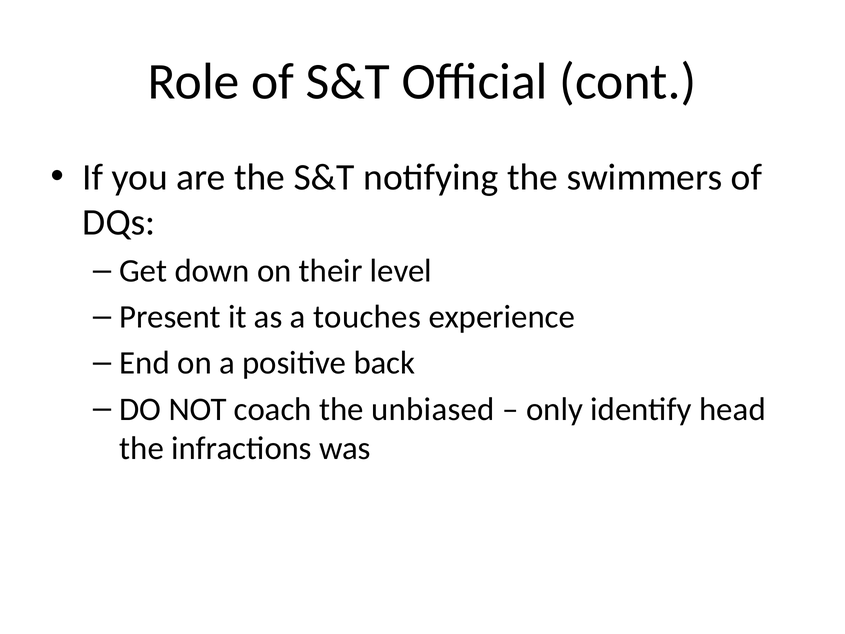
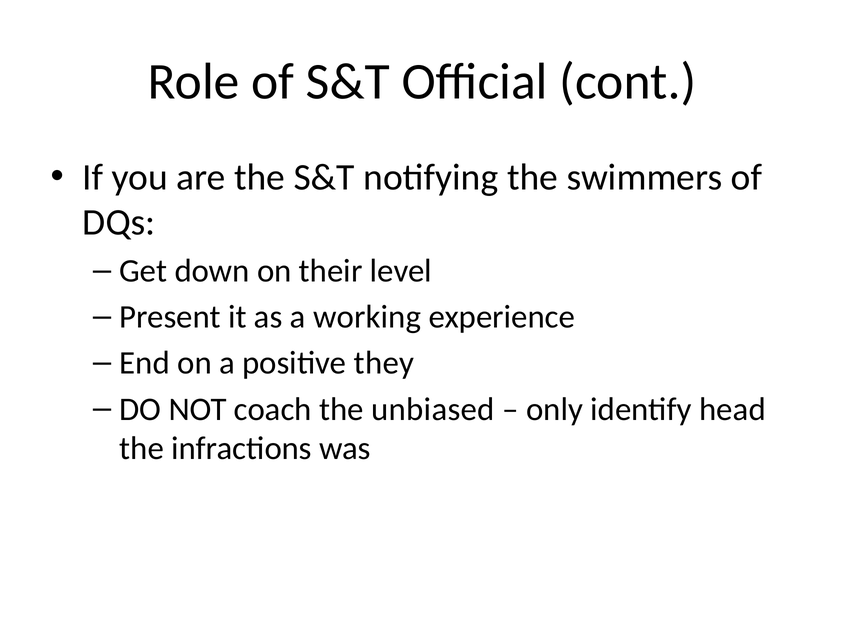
touches: touches -> working (367, 317)
back: back -> they (384, 363)
